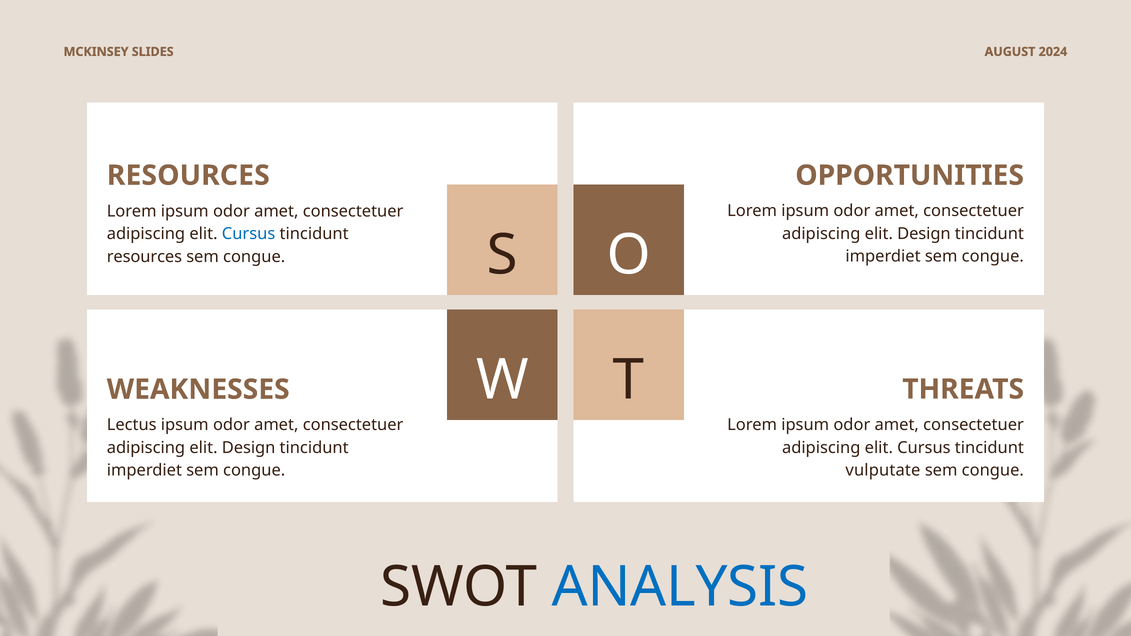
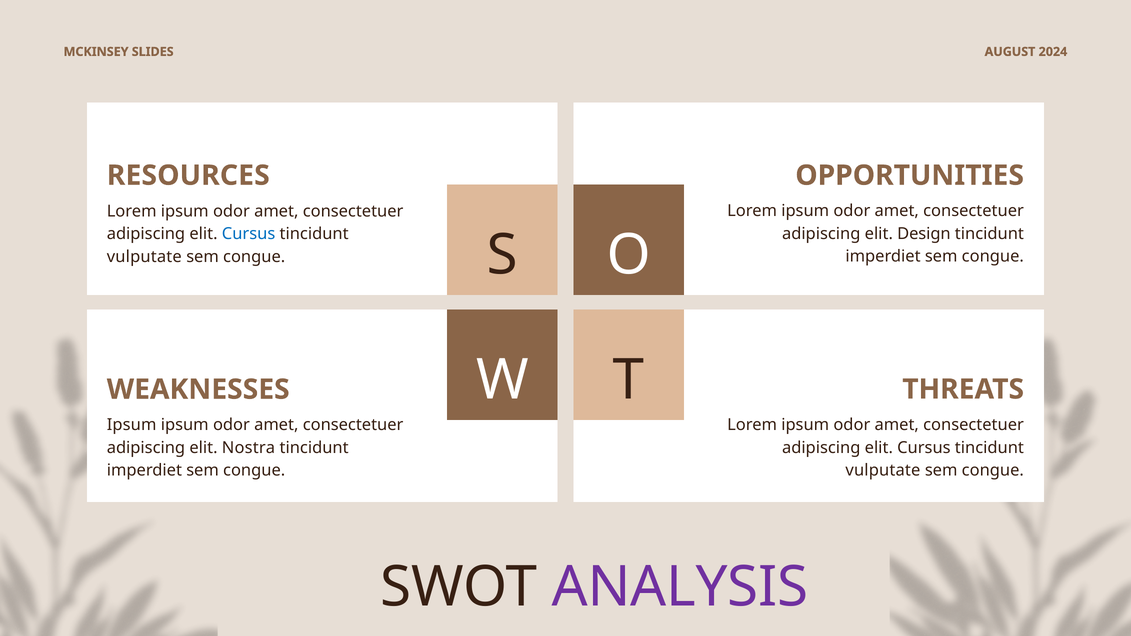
resources: resources -> vulputate (144, 257)
Lectus: Lectus -> Ipsum (132, 425)
Design: Design -> Nostra (248, 448)
ANALYSIS colour: blue -> purple (680, 587)
